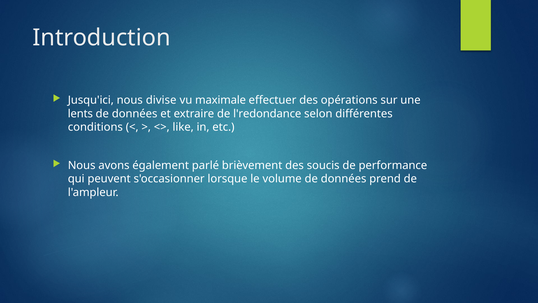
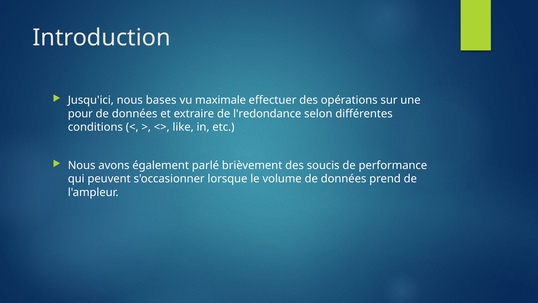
divise: divise -> bases (161, 100)
lents: lents -> pour (80, 114)
